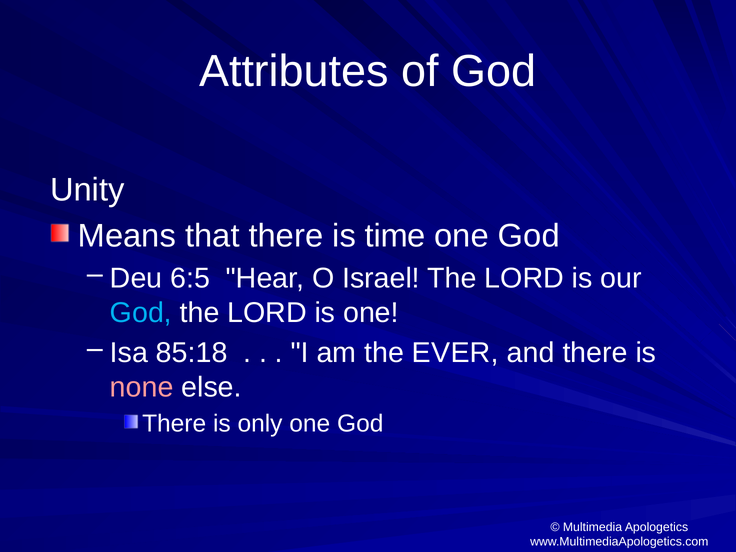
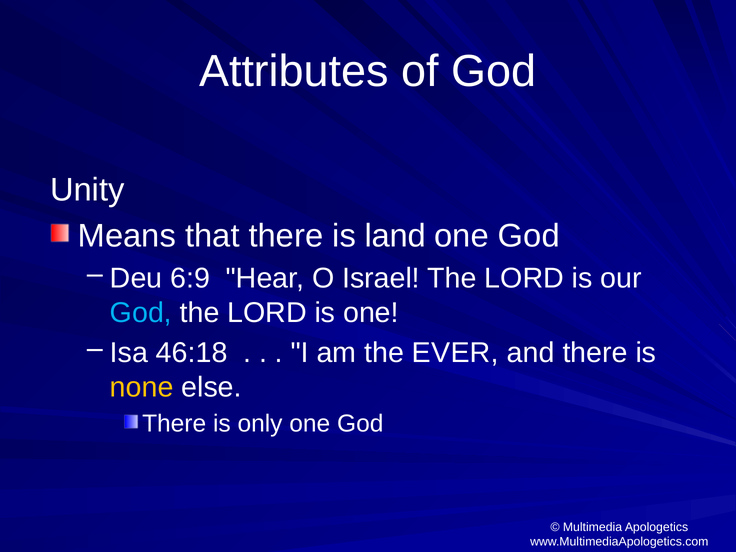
time: time -> land (395, 236)
6:5: 6:5 -> 6:9 (190, 278)
85:18: 85:18 -> 46:18 (192, 353)
none colour: pink -> yellow (142, 387)
